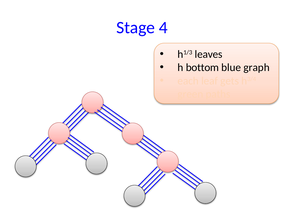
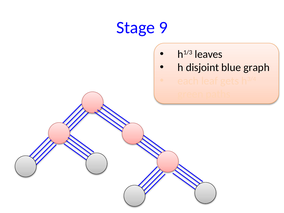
4: 4 -> 9 (163, 27)
bottom: bottom -> disjoint (202, 68)
